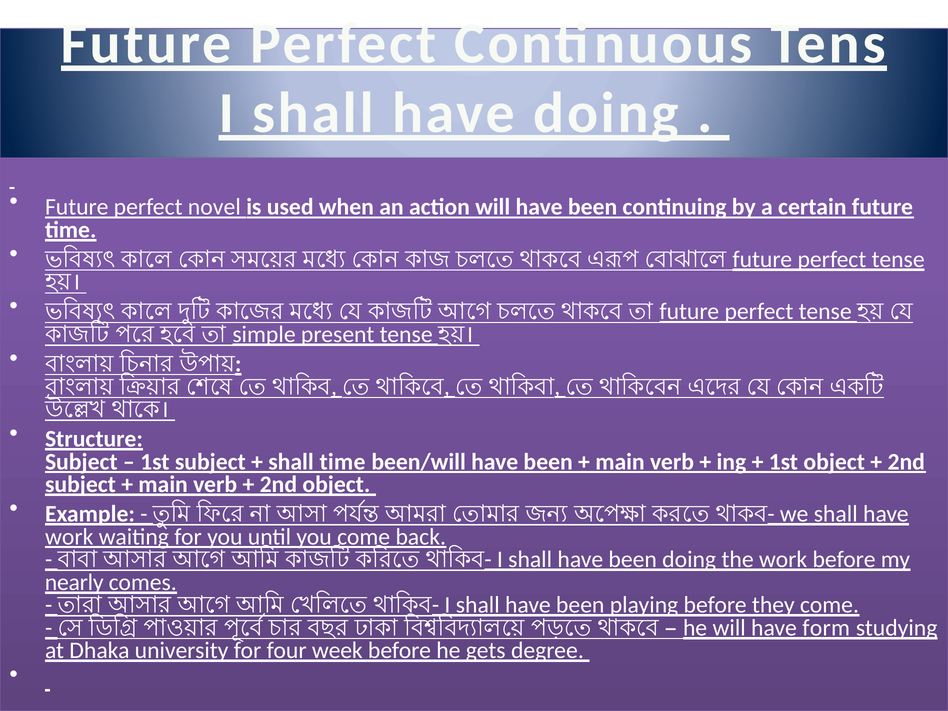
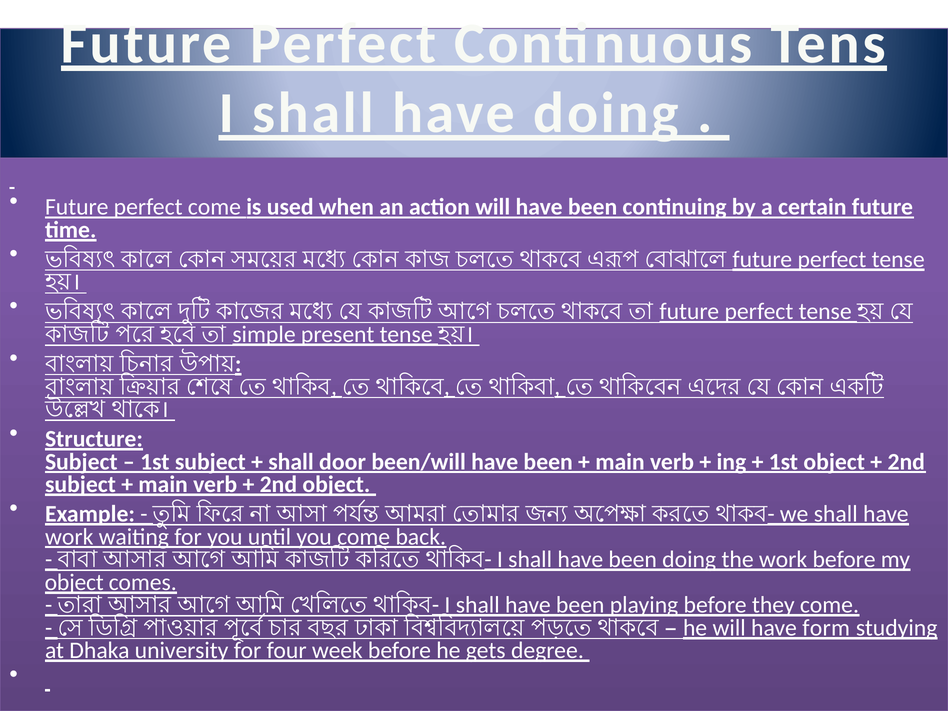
perfect novel: novel -> come (214, 207)
shall time: time -> door (343, 462)
nearly: nearly -> object (74, 582)
